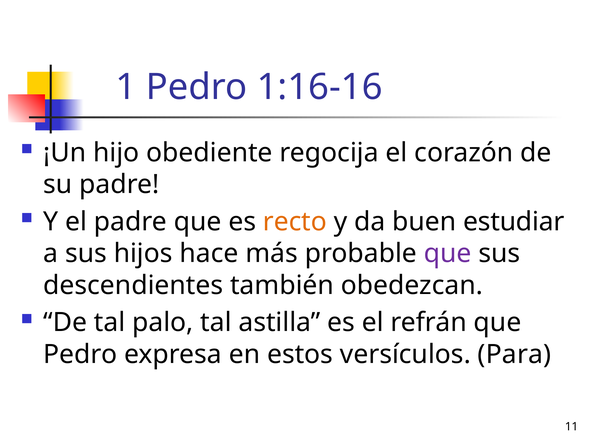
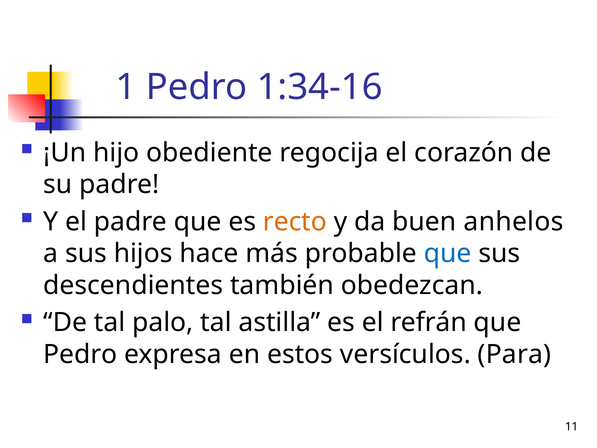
1:16-16: 1:16-16 -> 1:34-16 (320, 87)
estudiar: estudiar -> anhelos (514, 222)
que colour: purple -> blue (448, 253)
